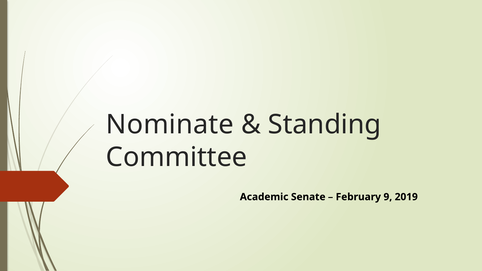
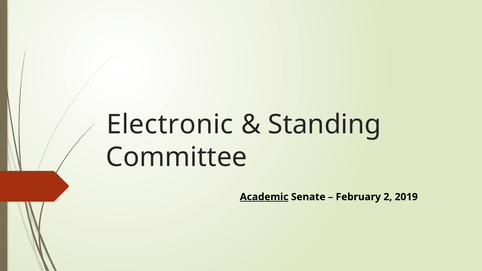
Nominate: Nominate -> Electronic (170, 125)
Academic underline: none -> present (264, 197)
9: 9 -> 2 (388, 197)
